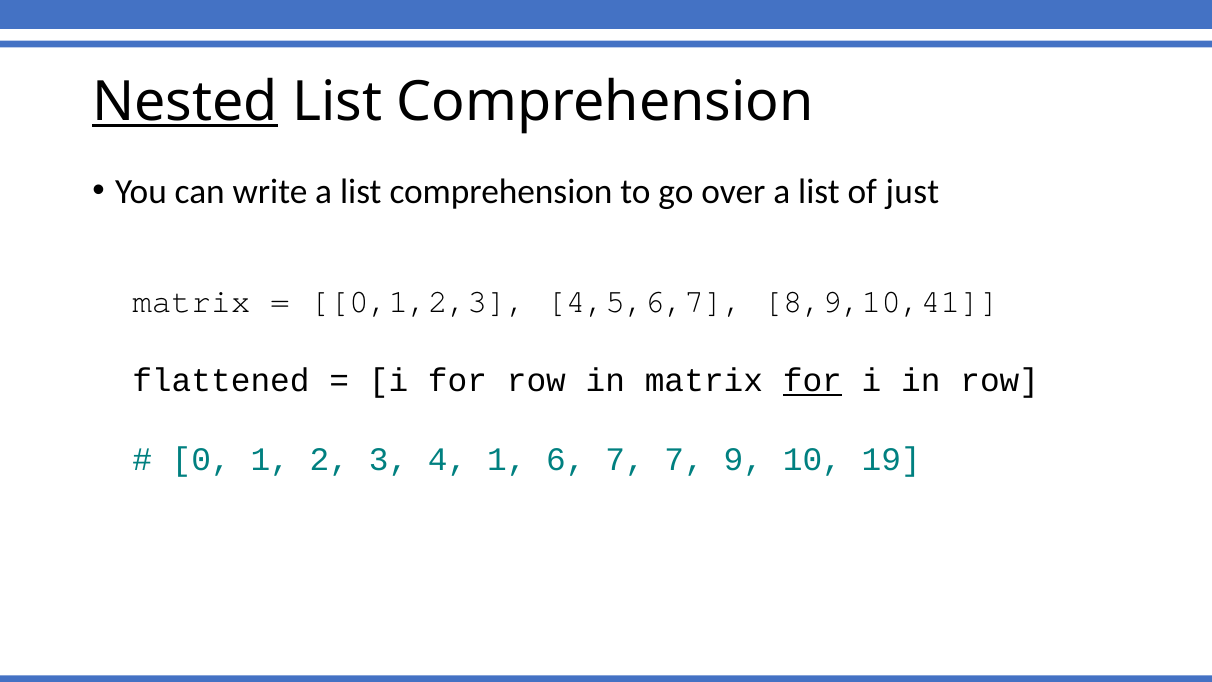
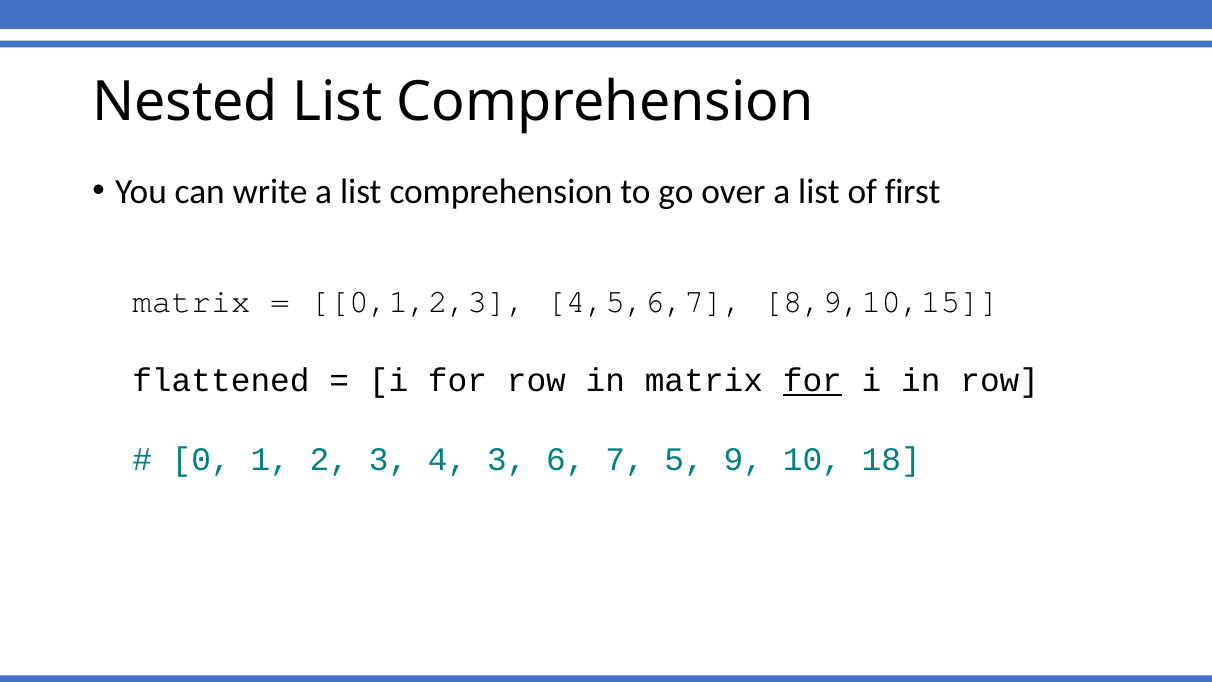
Nested underline: present -> none (185, 102)
just: just -> first (913, 191)
8,9,10,41: 8,9,10,41 -> 8,9,10,15 (881, 302)
4 1: 1 -> 3 (507, 459)
7 7: 7 -> 5 (684, 459)
19: 19 -> 18 (891, 459)
